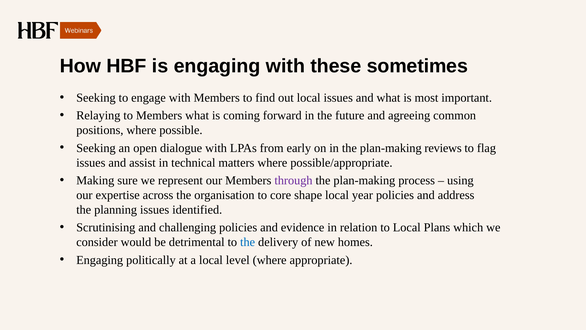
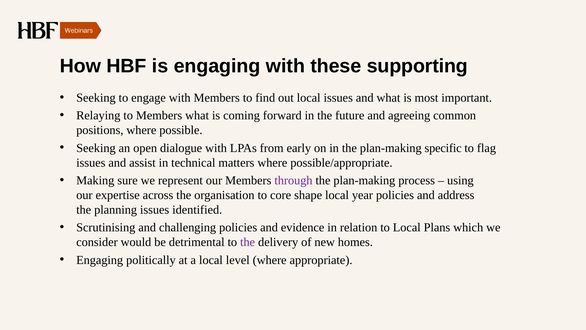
sometimes: sometimes -> supporting (417, 66)
reviews: reviews -> specific (443, 148)
the colour: blue -> purple (248, 242)
